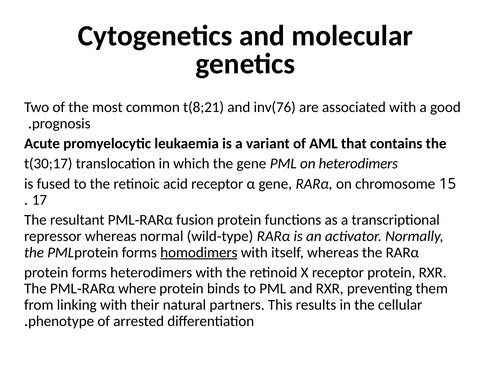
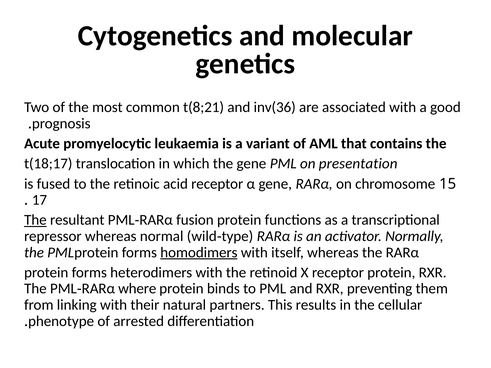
inv(76: inv(76 -> inv(36 (275, 107)
t(30;17: t(30;17 -> t(18;17 (48, 164)
on heterodimers: heterodimers -> presentation (358, 164)
The underline: none -> present (35, 220)
